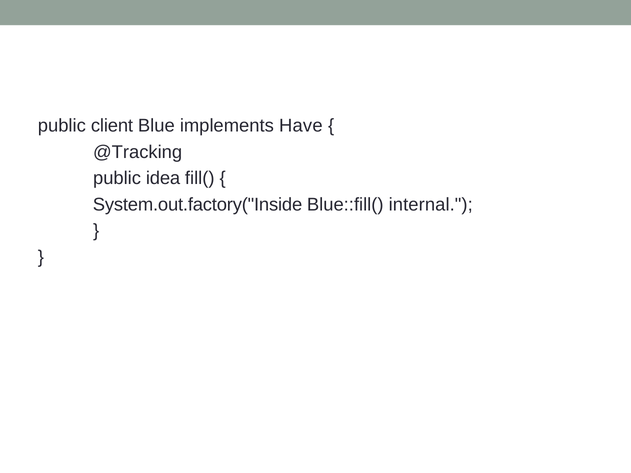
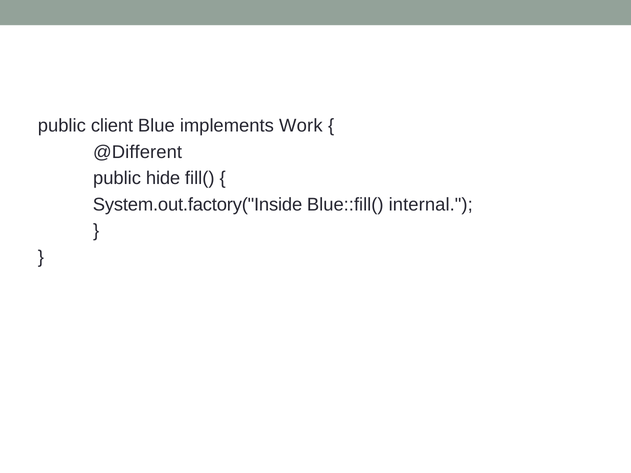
Have: Have -> Work (301, 126)
@Tracking: @Tracking -> @Different (138, 152)
idea: idea -> hide (163, 178)
